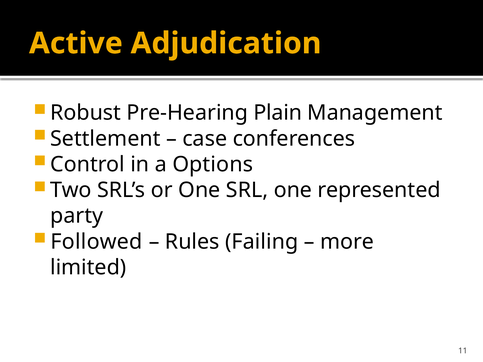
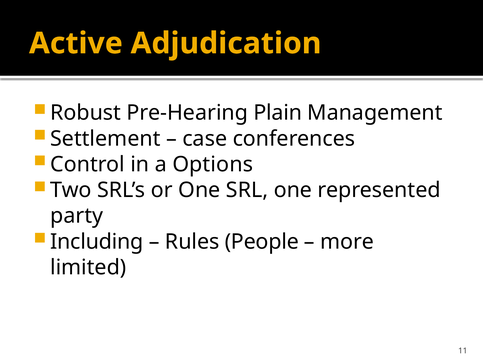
Followed: Followed -> Including (97, 242)
Failing: Failing -> People (262, 242)
